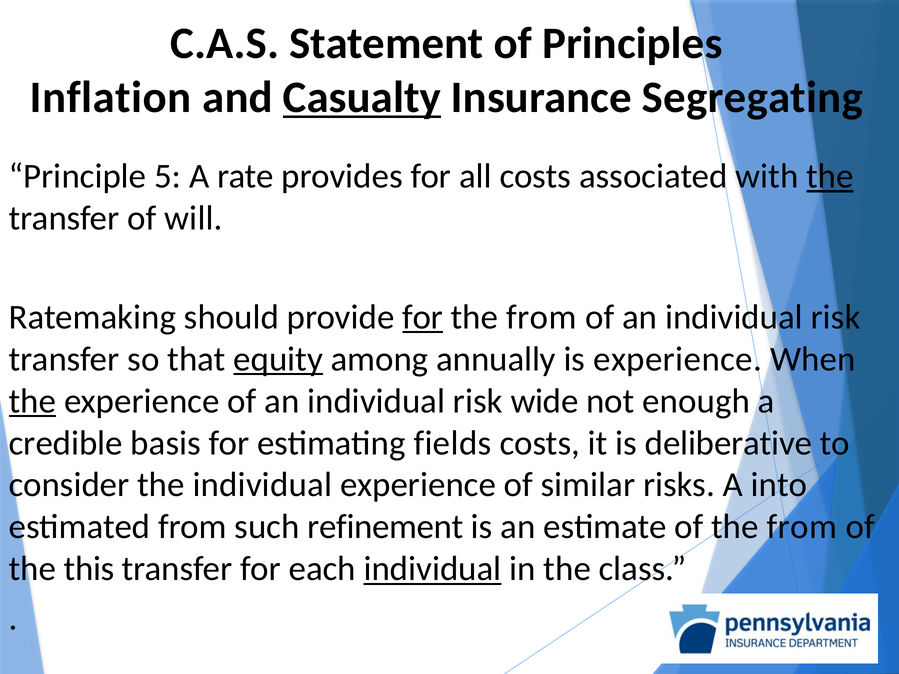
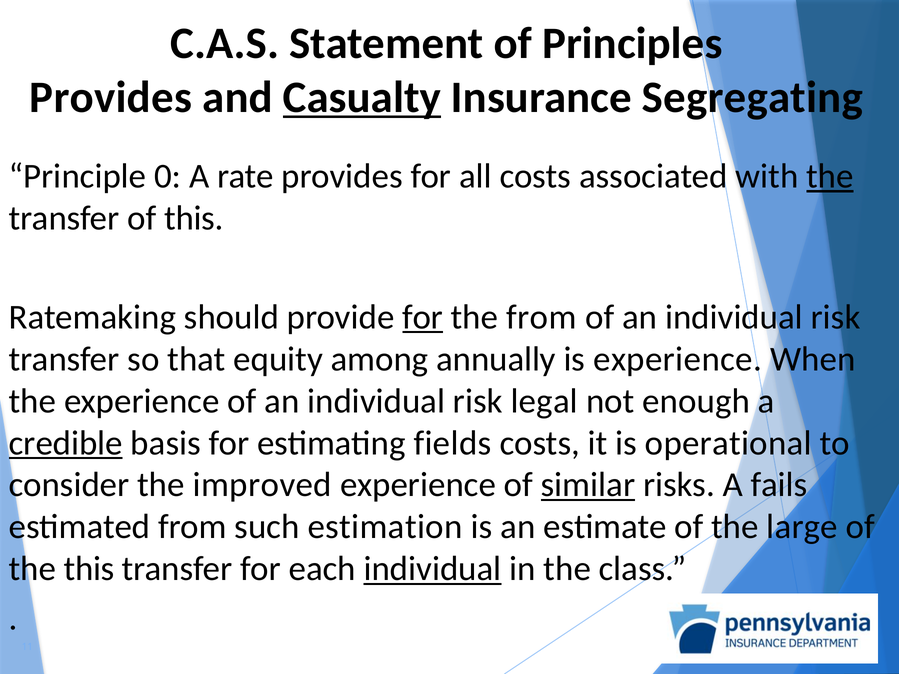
Inflation: Inflation -> Provides (111, 98)
5: 5 -> 0 (168, 176)
of will: will -> this (194, 218)
equity underline: present -> none (278, 359)
the underline: present -> none (32, 401)
wide: wide -> legal (544, 401)
credible underline: none -> present (66, 443)
deliberative: deliberative -> operational (728, 443)
the individual: individual -> improved (262, 485)
similar underline: none -> present (588, 485)
into: into -> fails (779, 485)
refinement: refinement -> estimation (385, 527)
of the from: from -> large (802, 527)
